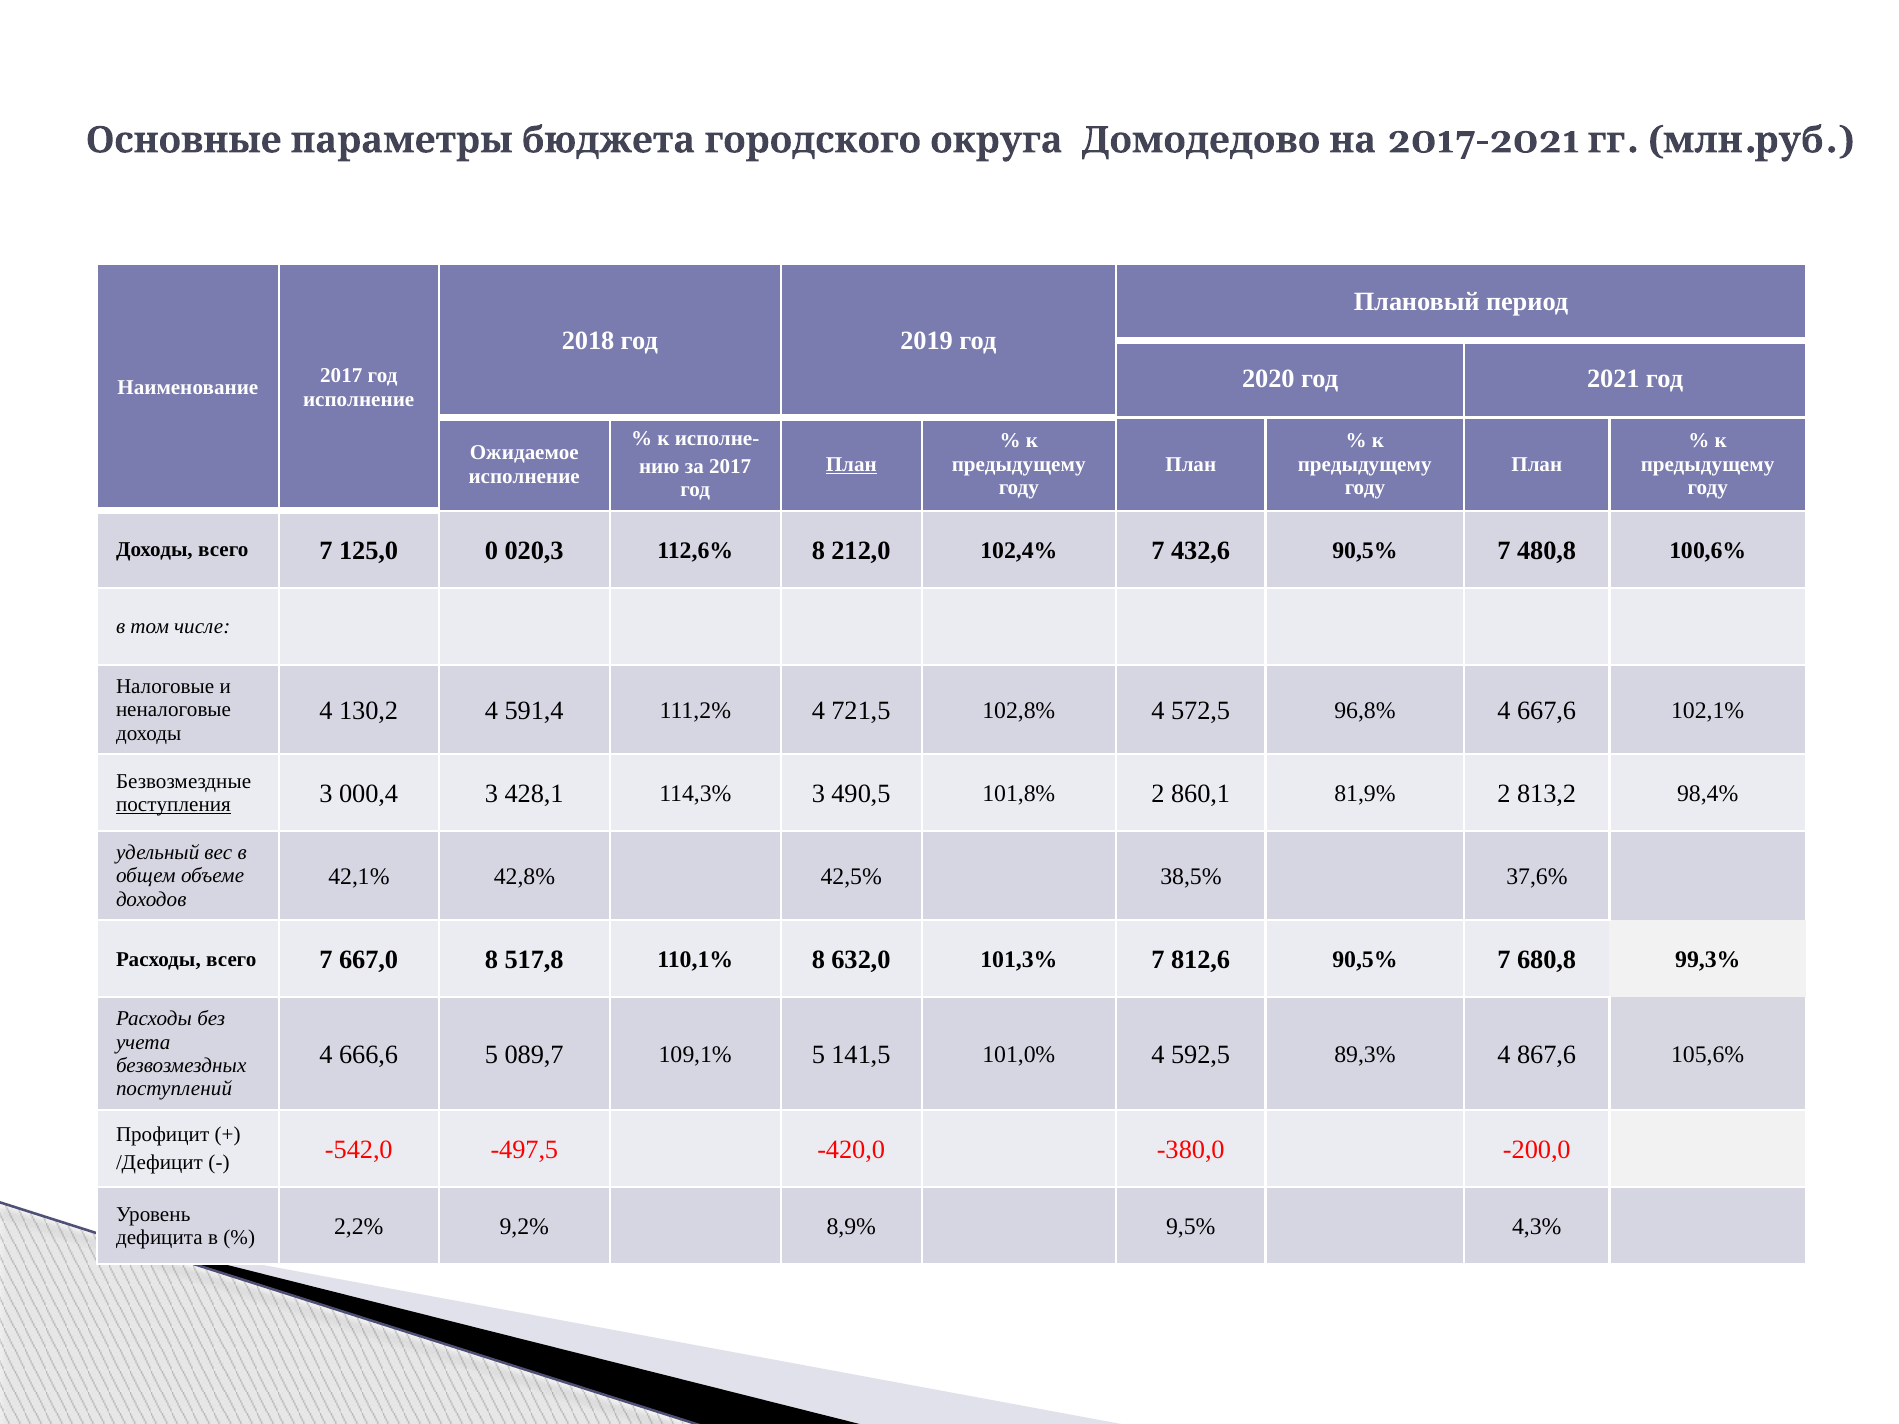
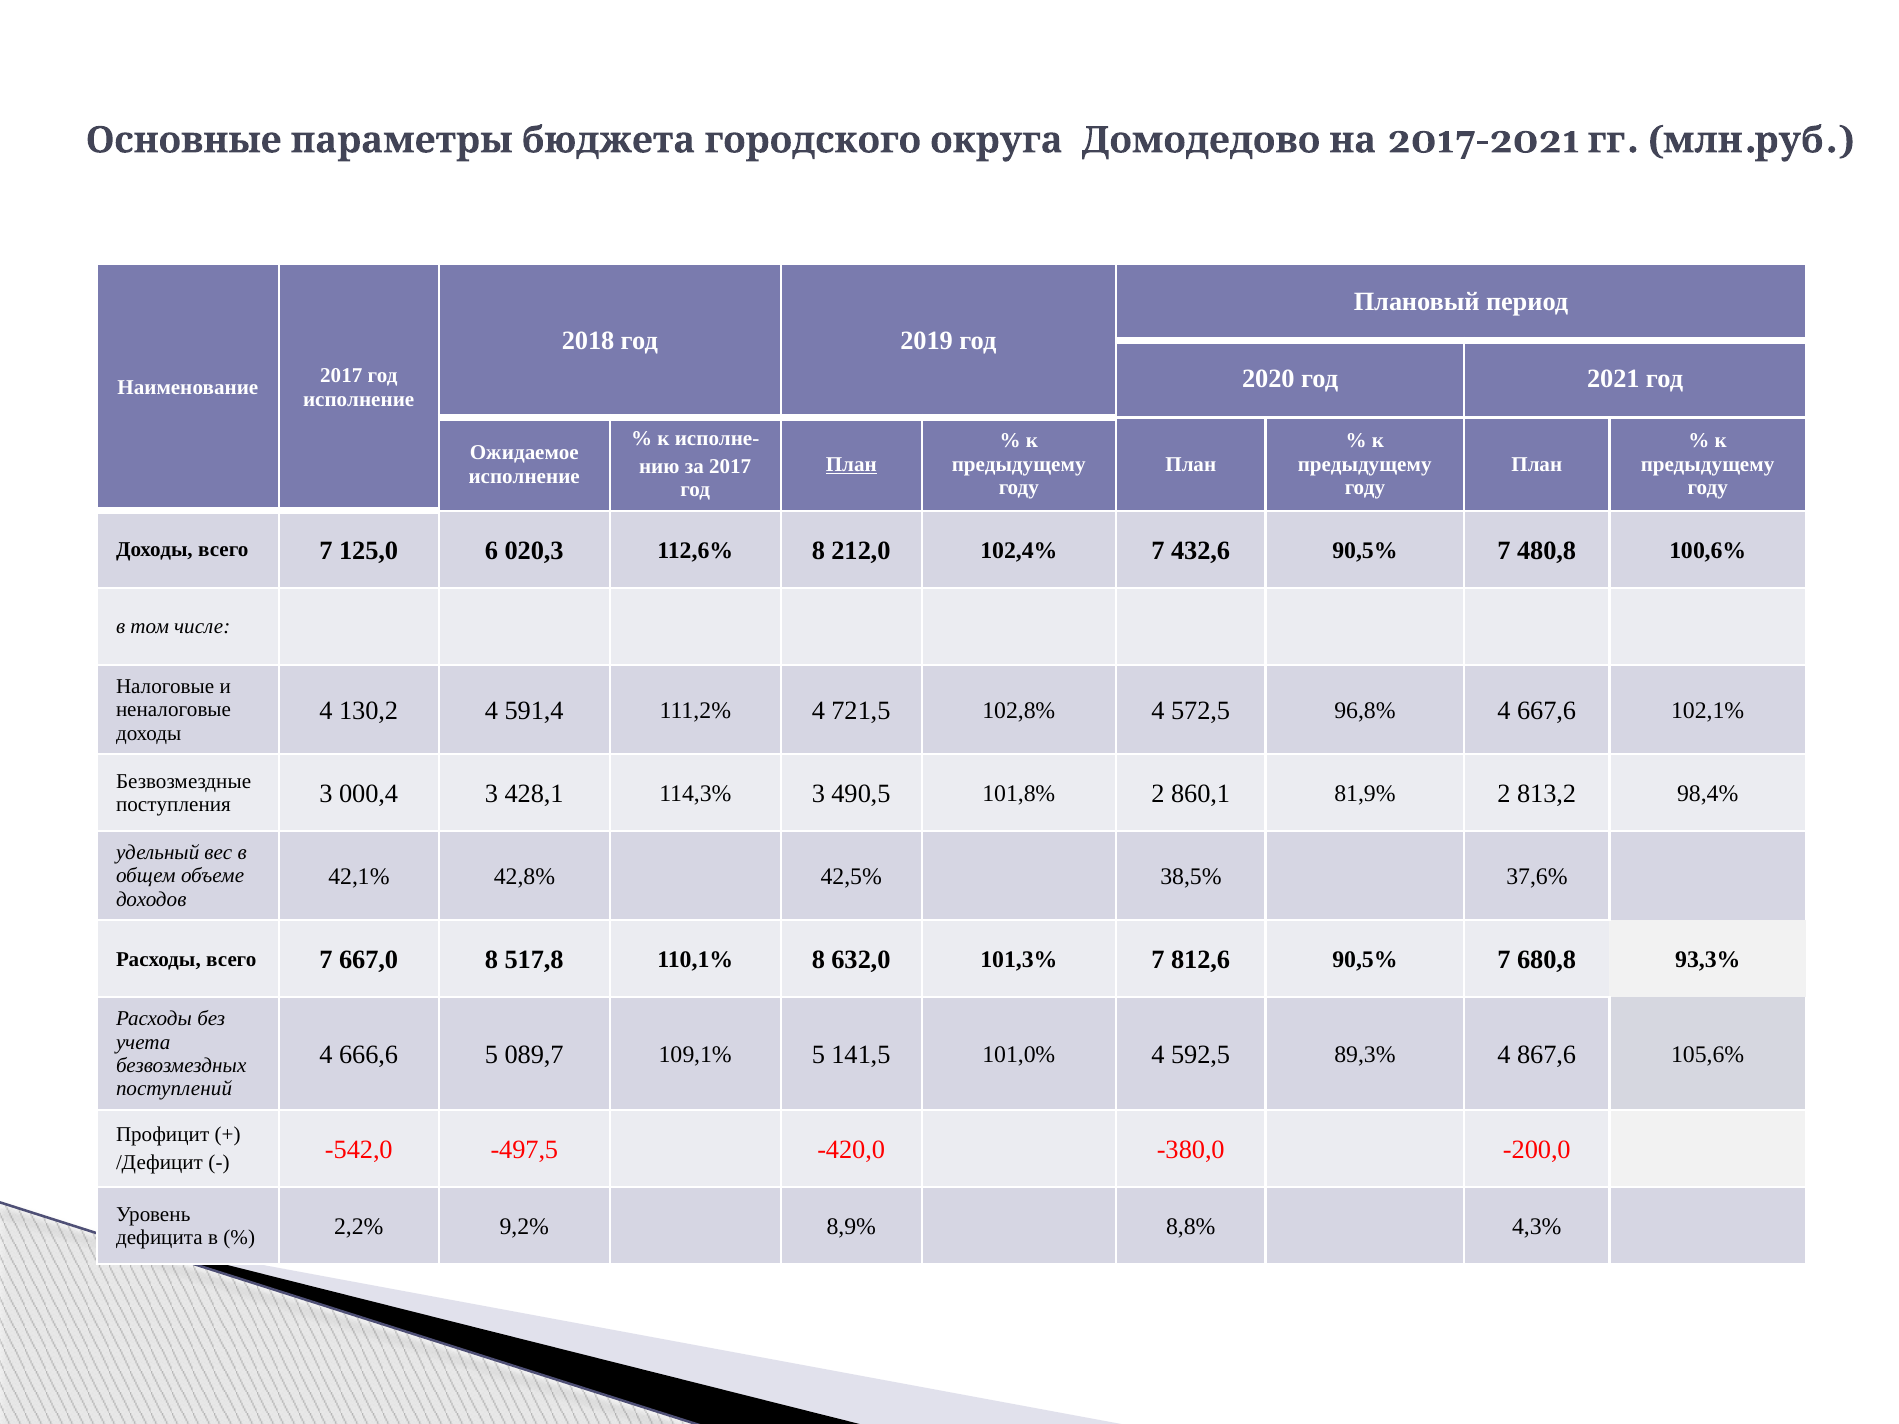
0: 0 -> 6 (492, 551)
поступления underline: present -> none (173, 805)
99,3%: 99,3% -> 93,3% (1708, 960)
9,5%: 9,5% -> 8,8% (1191, 1227)
